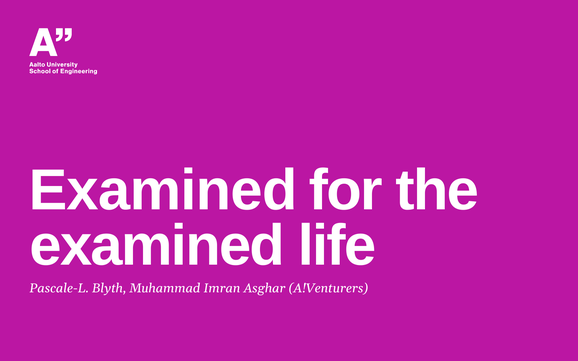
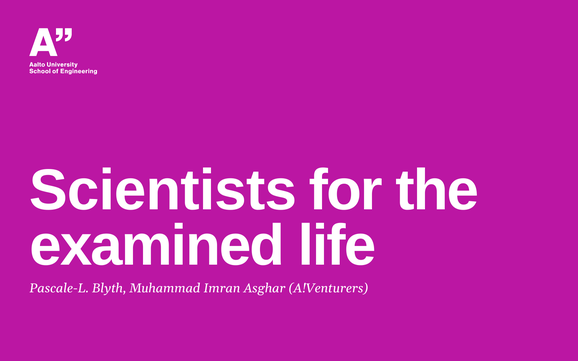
Examined: Examined -> Scientists (163, 191)
